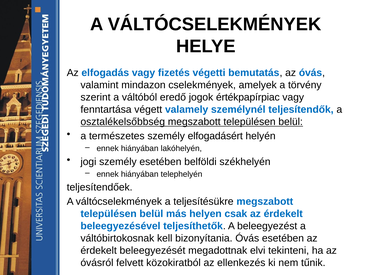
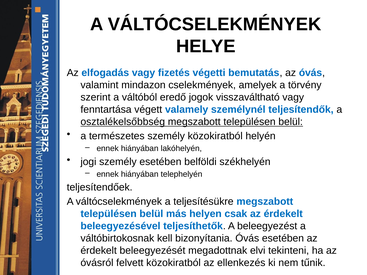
értékpapírpiac: értékpapírpiac -> visszaváltható (248, 97)
személy elfogadásért: elfogadásért -> közokiratból (215, 136)
